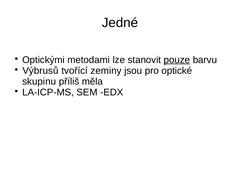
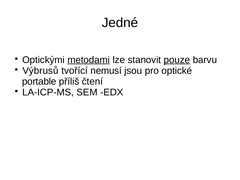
metodami underline: none -> present (89, 60)
zeminy: zeminy -> nemusí (106, 71)
skupinu: skupinu -> portable (39, 81)
měla: měla -> čtení (92, 81)
